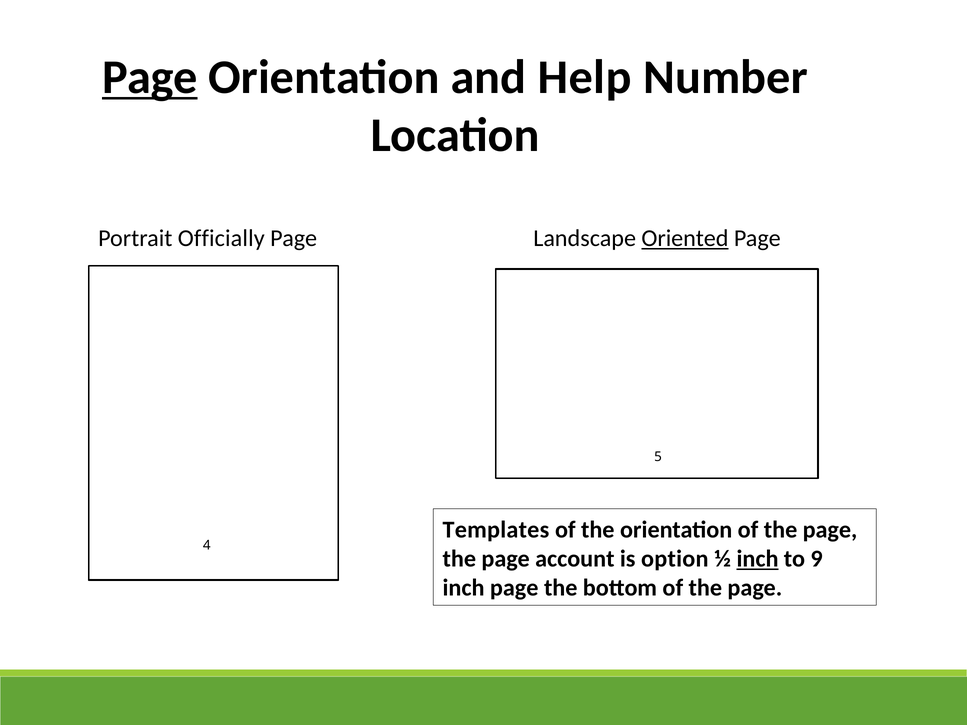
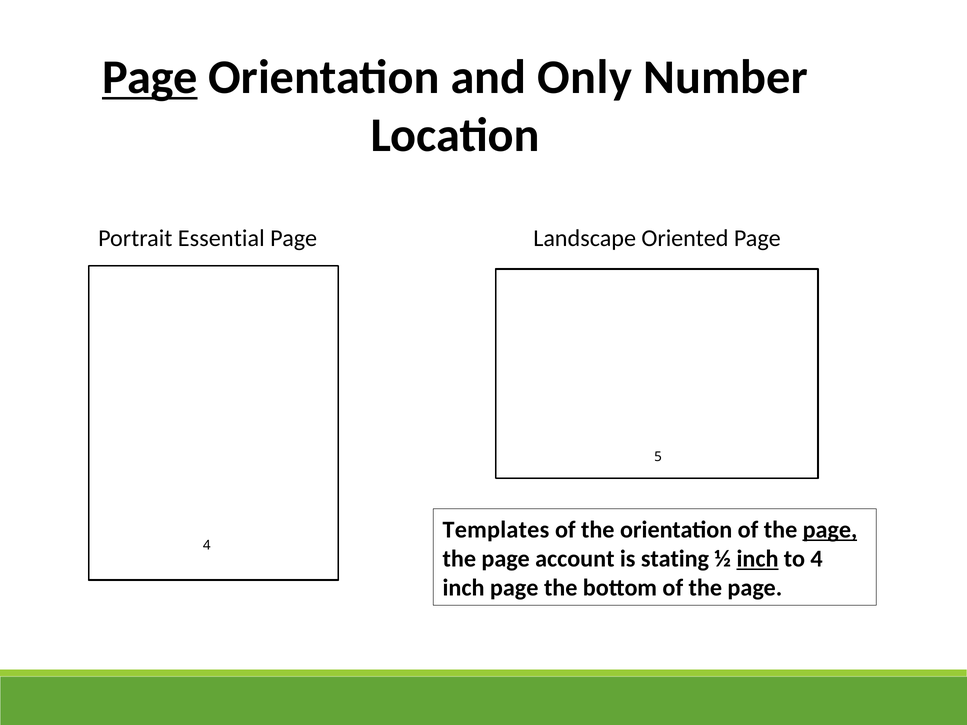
Help: Help -> Only (585, 78)
Officially: Officially -> Essential (221, 238)
Oriented underline: present -> none (685, 238)
page underline: none -> present (830, 530)
option: option -> stating (675, 559)
to 9: 9 -> 4 (817, 559)
